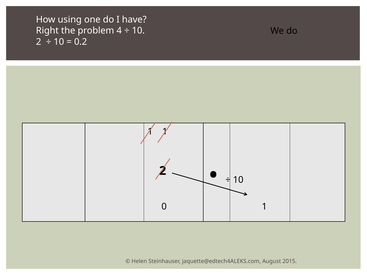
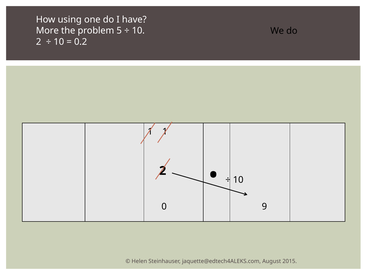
Right: Right -> More (47, 31)
4: 4 -> 5 (119, 31)
0 1: 1 -> 9 (264, 206)
